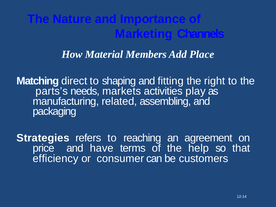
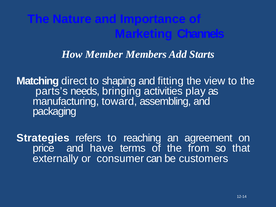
Material: Material -> Member (104, 54)
Place: Place -> Starts (202, 54)
right: right -> view (215, 81)
markets: markets -> bringing (122, 91)
related: related -> toward (119, 101)
help: help -> from (199, 148)
efficiency: efficiency -> externally (56, 159)
